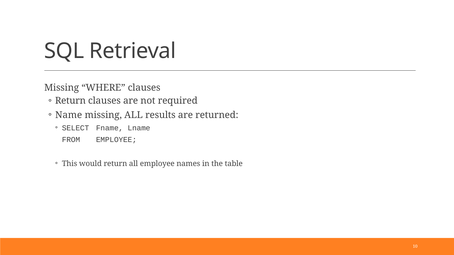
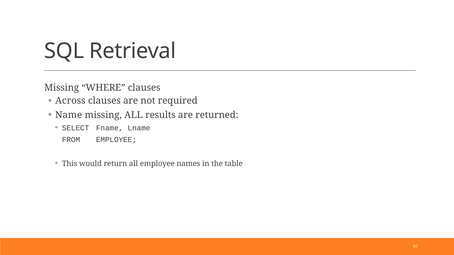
Return: Return -> Across (70, 101)
